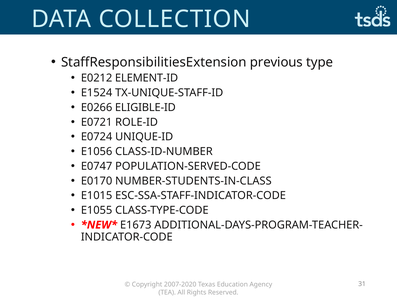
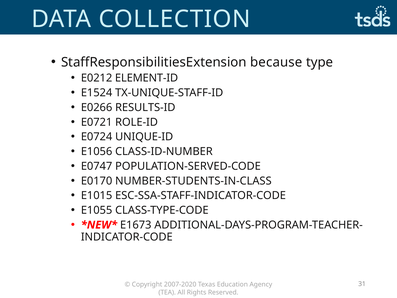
previous: previous -> because (276, 62)
ELIGIBLE-ID: ELIGIBLE-ID -> RESULTS-ID (145, 107)
